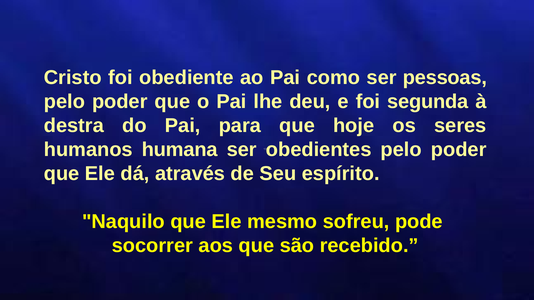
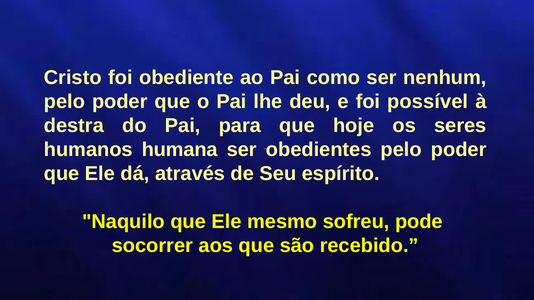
pessoas: pessoas -> nenhum (445, 78)
segunda: segunda -> possível (428, 102)
